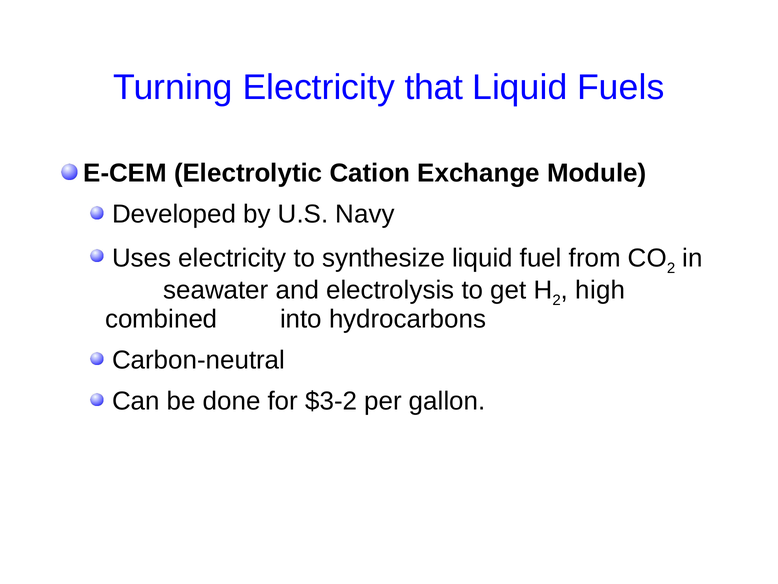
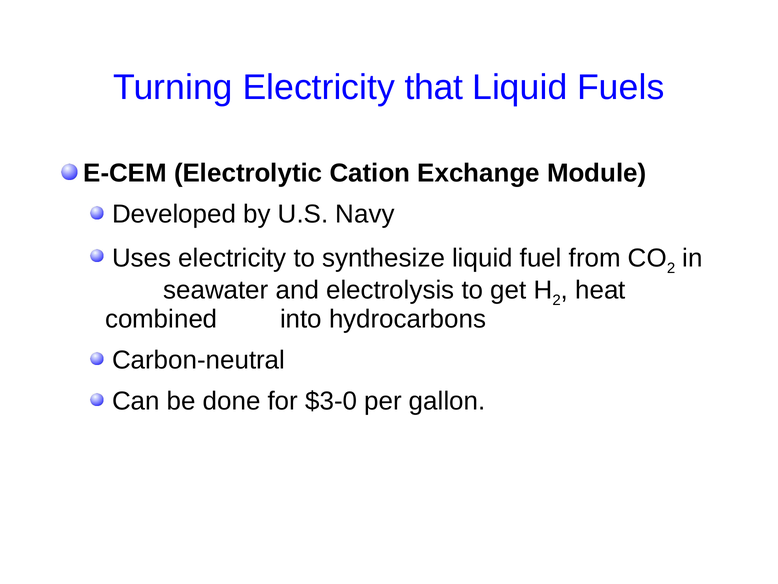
high: high -> heat (600, 290)
$3-2: $3-2 -> $3-0 (331, 401)
